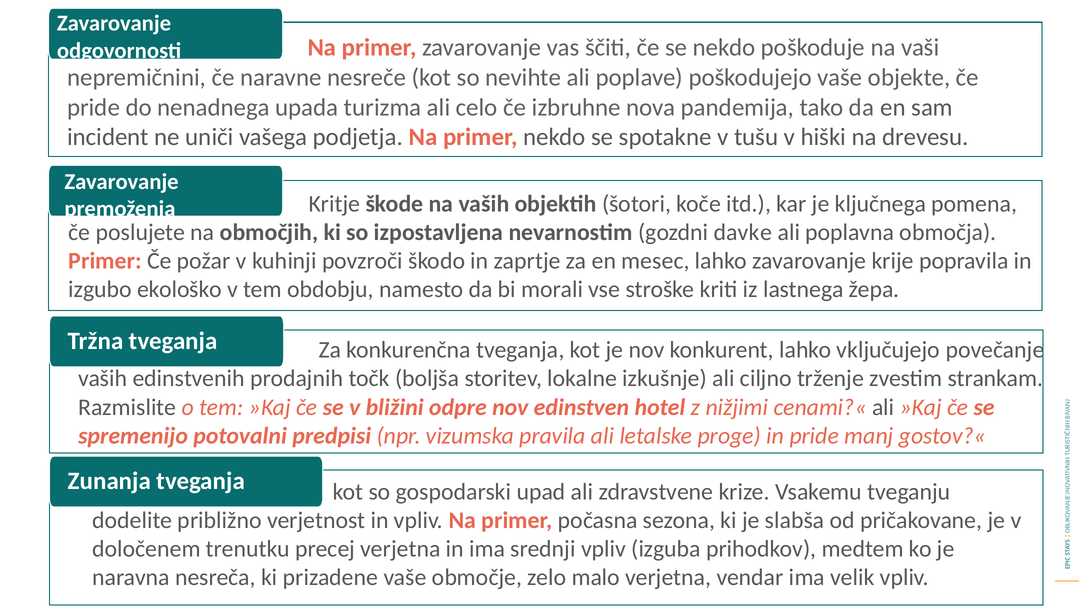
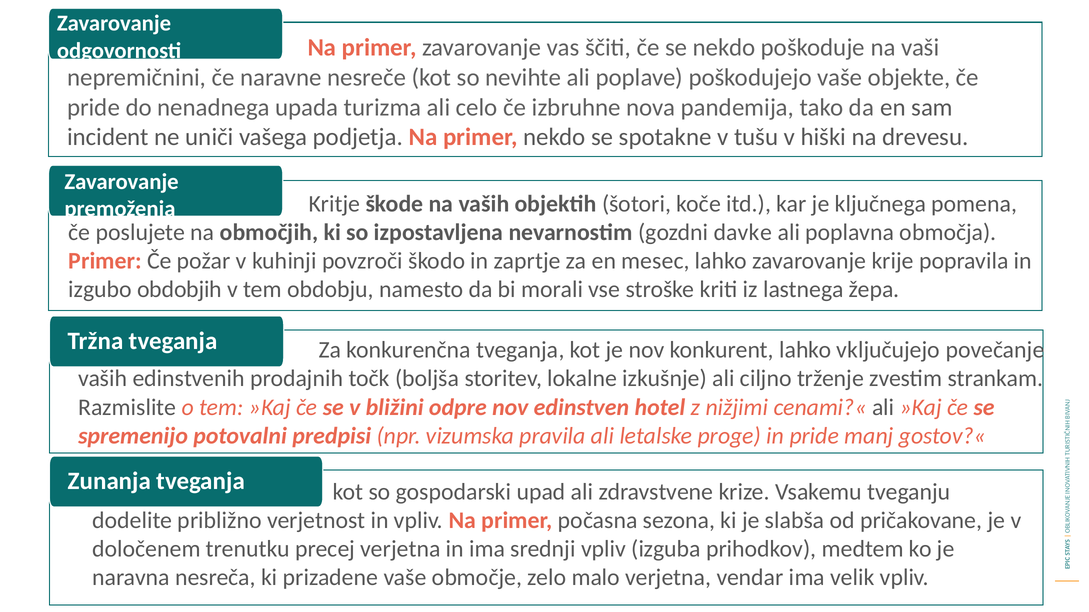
ekološko: ekološko -> obdobjih (180, 290)
